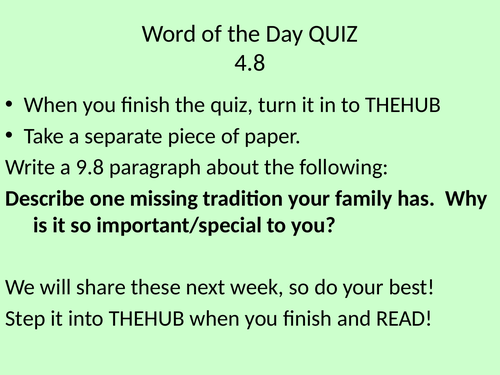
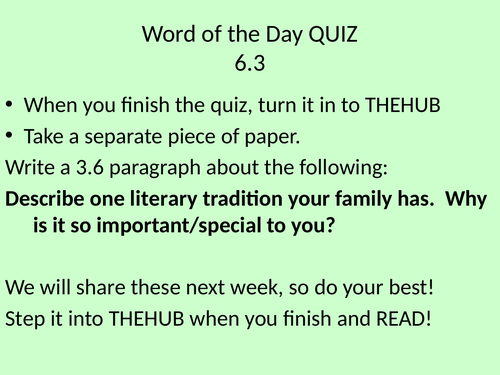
4.8: 4.8 -> 6.3 (250, 63)
9.8: 9.8 -> 3.6 (90, 167)
missing: missing -> literary (164, 198)
